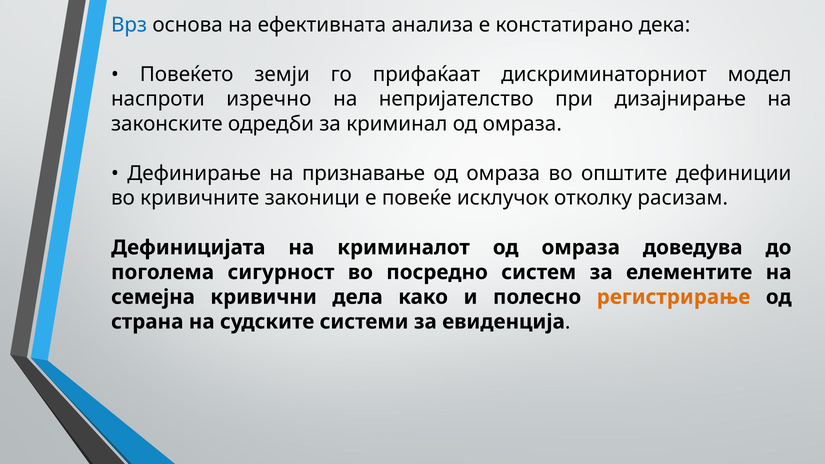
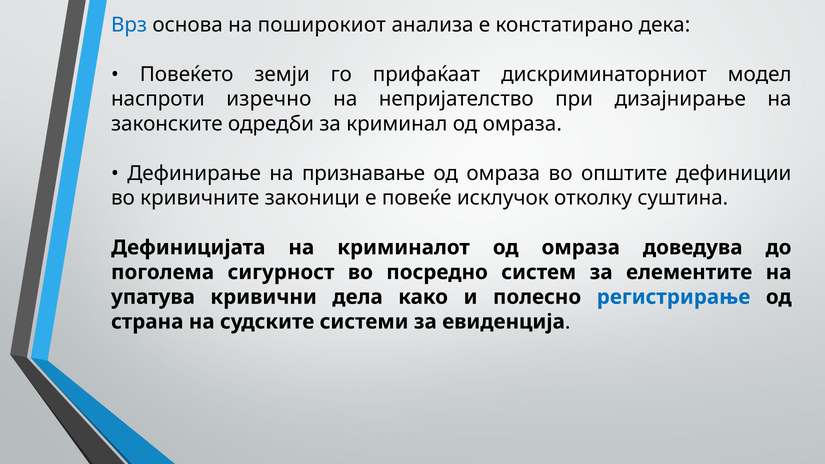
ефективната: ефективната -> поширокиот (322, 25)
расизам: расизам -> суштина (683, 198)
семејна: семејна -> упатува (153, 297)
регистрирање colour: orange -> blue (674, 297)
